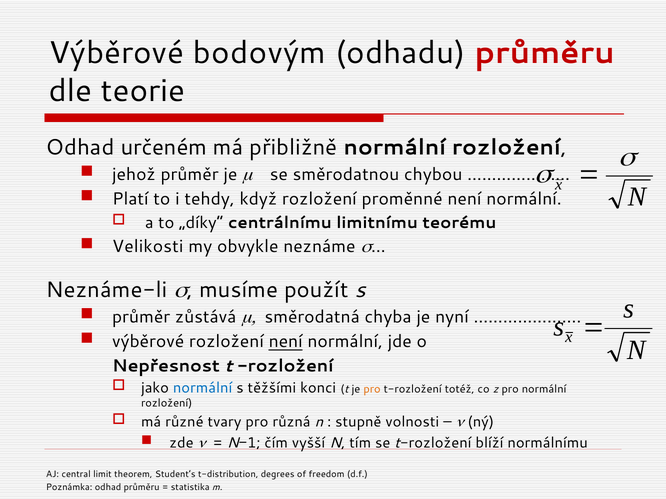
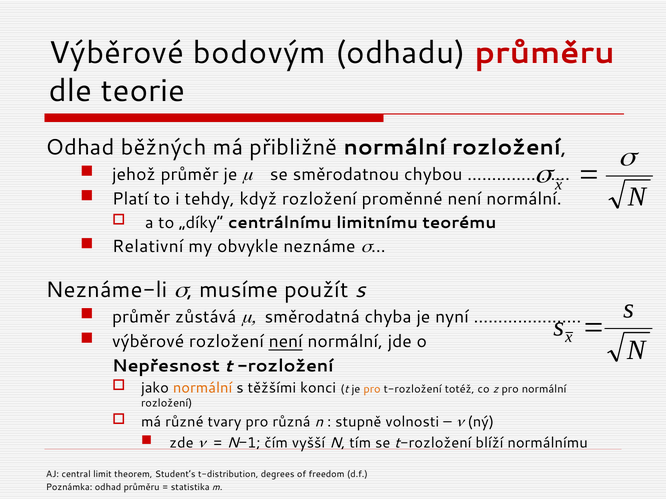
určeném: určeném -> běžných (164, 147)
Velikosti: Velikosti -> Relativní (148, 247)
normální colour: blue -> orange (203, 388)
